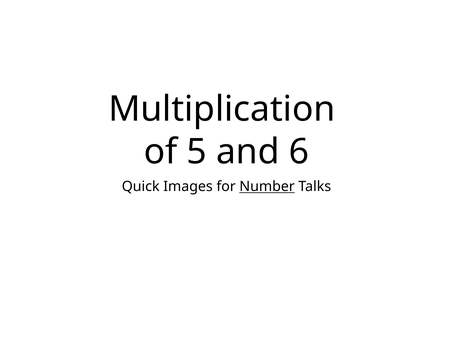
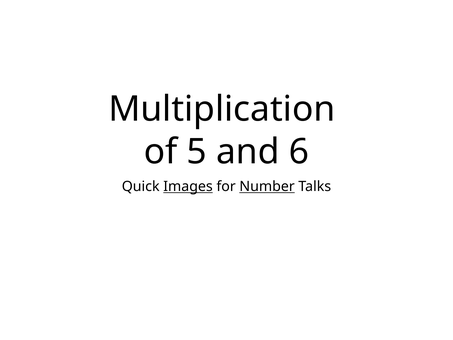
Images underline: none -> present (188, 186)
